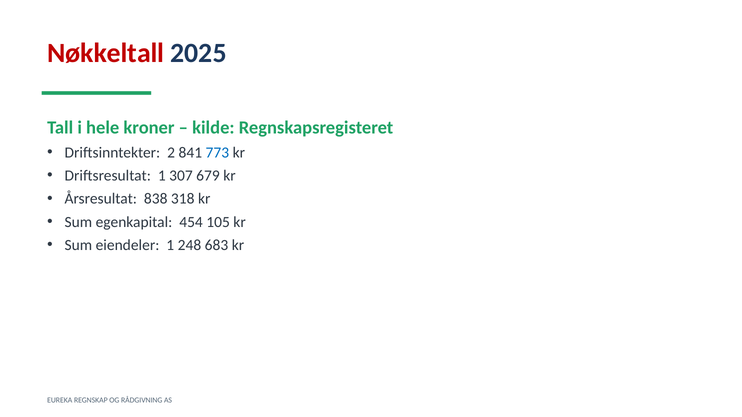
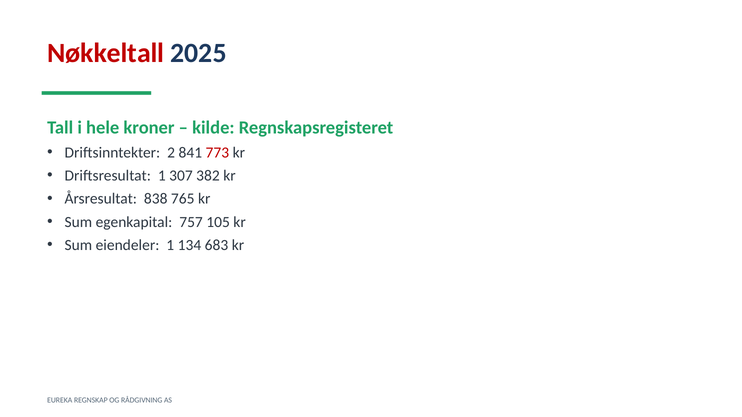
773 colour: blue -> red (217, 153)
679: 679 -> 382 (208, 176)
318: 318 -> 765 (183, 199)
454: 454 -> 757 (191, 222)
248: 248 -> 134 (189, 245)
